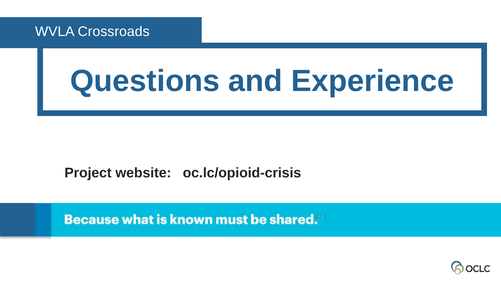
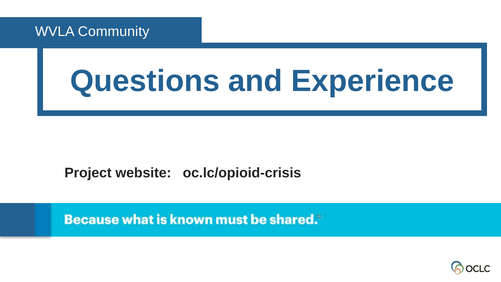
Crossroads: Crossroads -> Community (114, 31)
